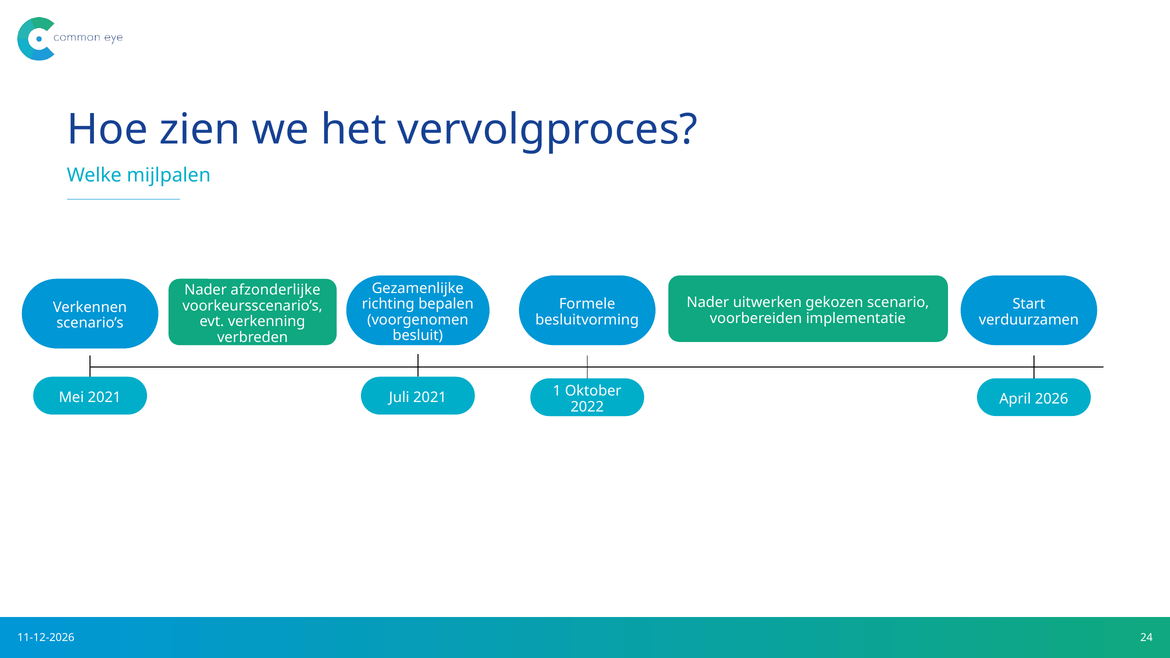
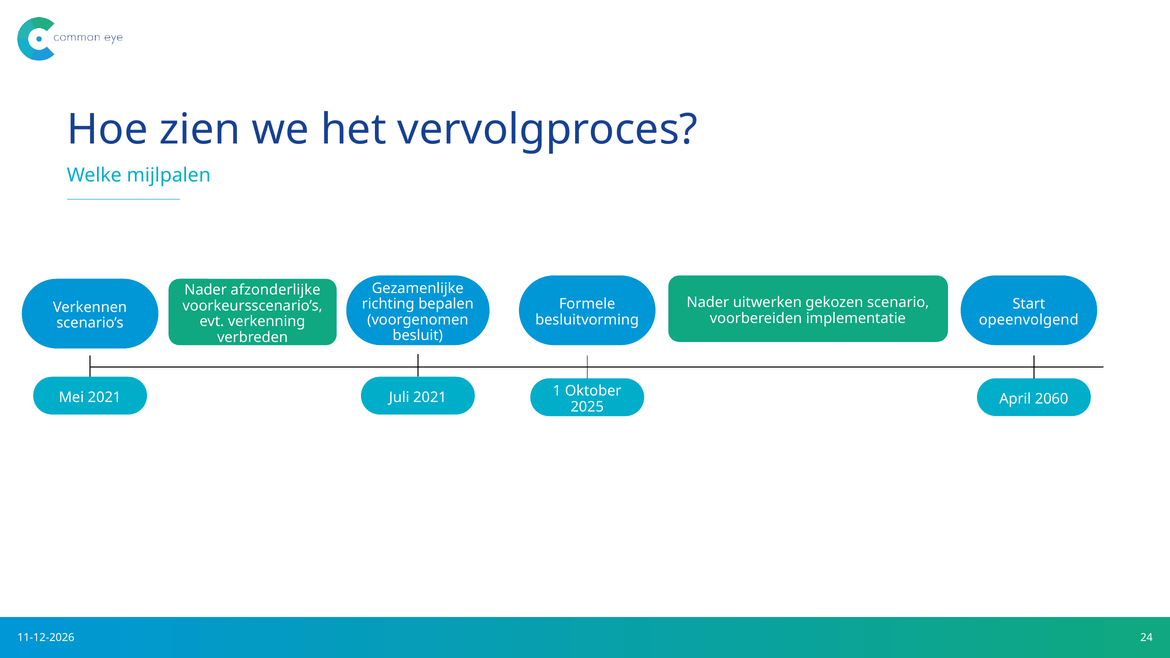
verduurzamen: verduurzamen -> opeenvolgend (1029, 320)
2026: 2026 -> 2060 (1052, 399)
2022: 2022 -> 2025 (587, 407)
